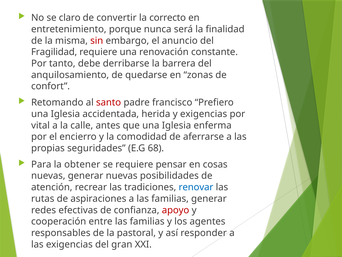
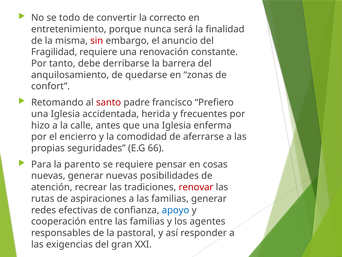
claro: claro -> todo (70, 18)
y exigencias: exigencias -> frecuentes (204, 114)
vital: vital -> hizo (41, 125)
68: 68 -> 66 (156, 148)
obtener: obtener -> parento (82, 164)
renovar colour: blue -> red (196, 187)
apoyo colour: red -> blue (176, 210)
